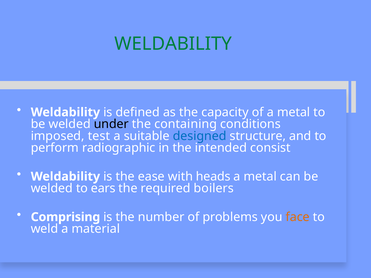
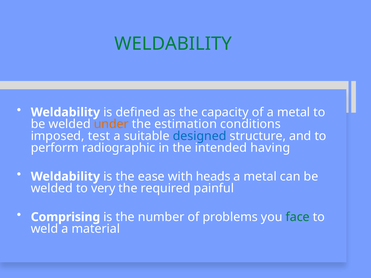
under colour: black -> orange (111, 124)
containing: containing -> estimation (186, 124)
consist: consist -> having (270, 148)
ears: ears -> very (103, 189)
boilers: boilers -> painful (214, 189)
face colour: orange -> green (298, 217)
